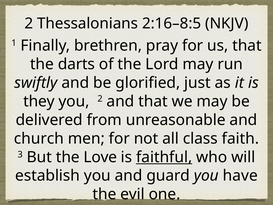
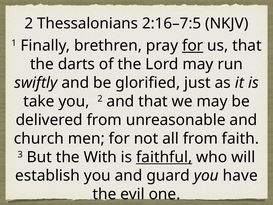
2:16–8:5: 2:16–8:5 -> 2:16–7:5 (172, 23)
for underline: none -> present (193, 46)
they: they -> take (39, 101)
all class: class -> from (200, 138)
Love: Love -> With (100, 157)
